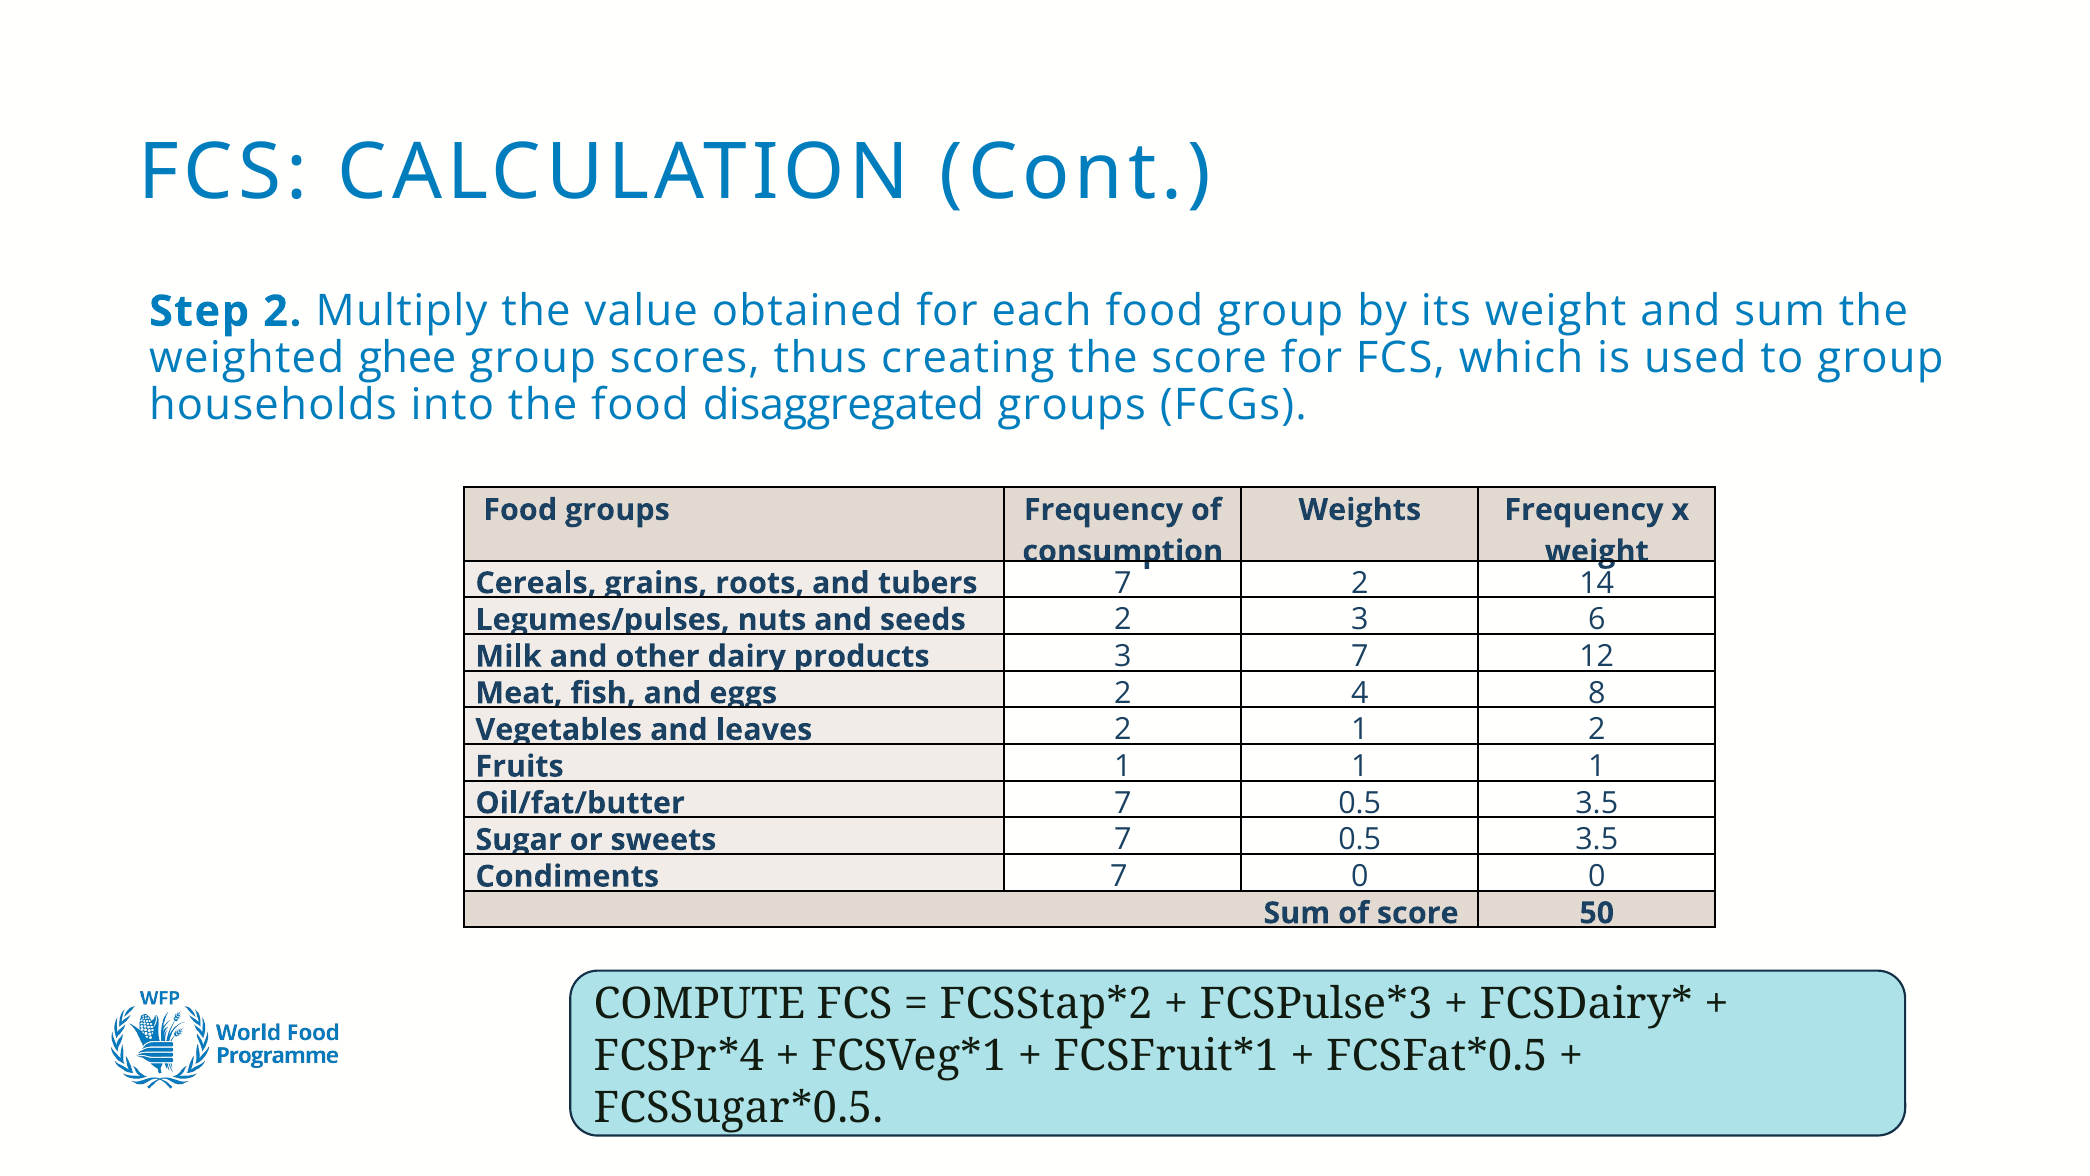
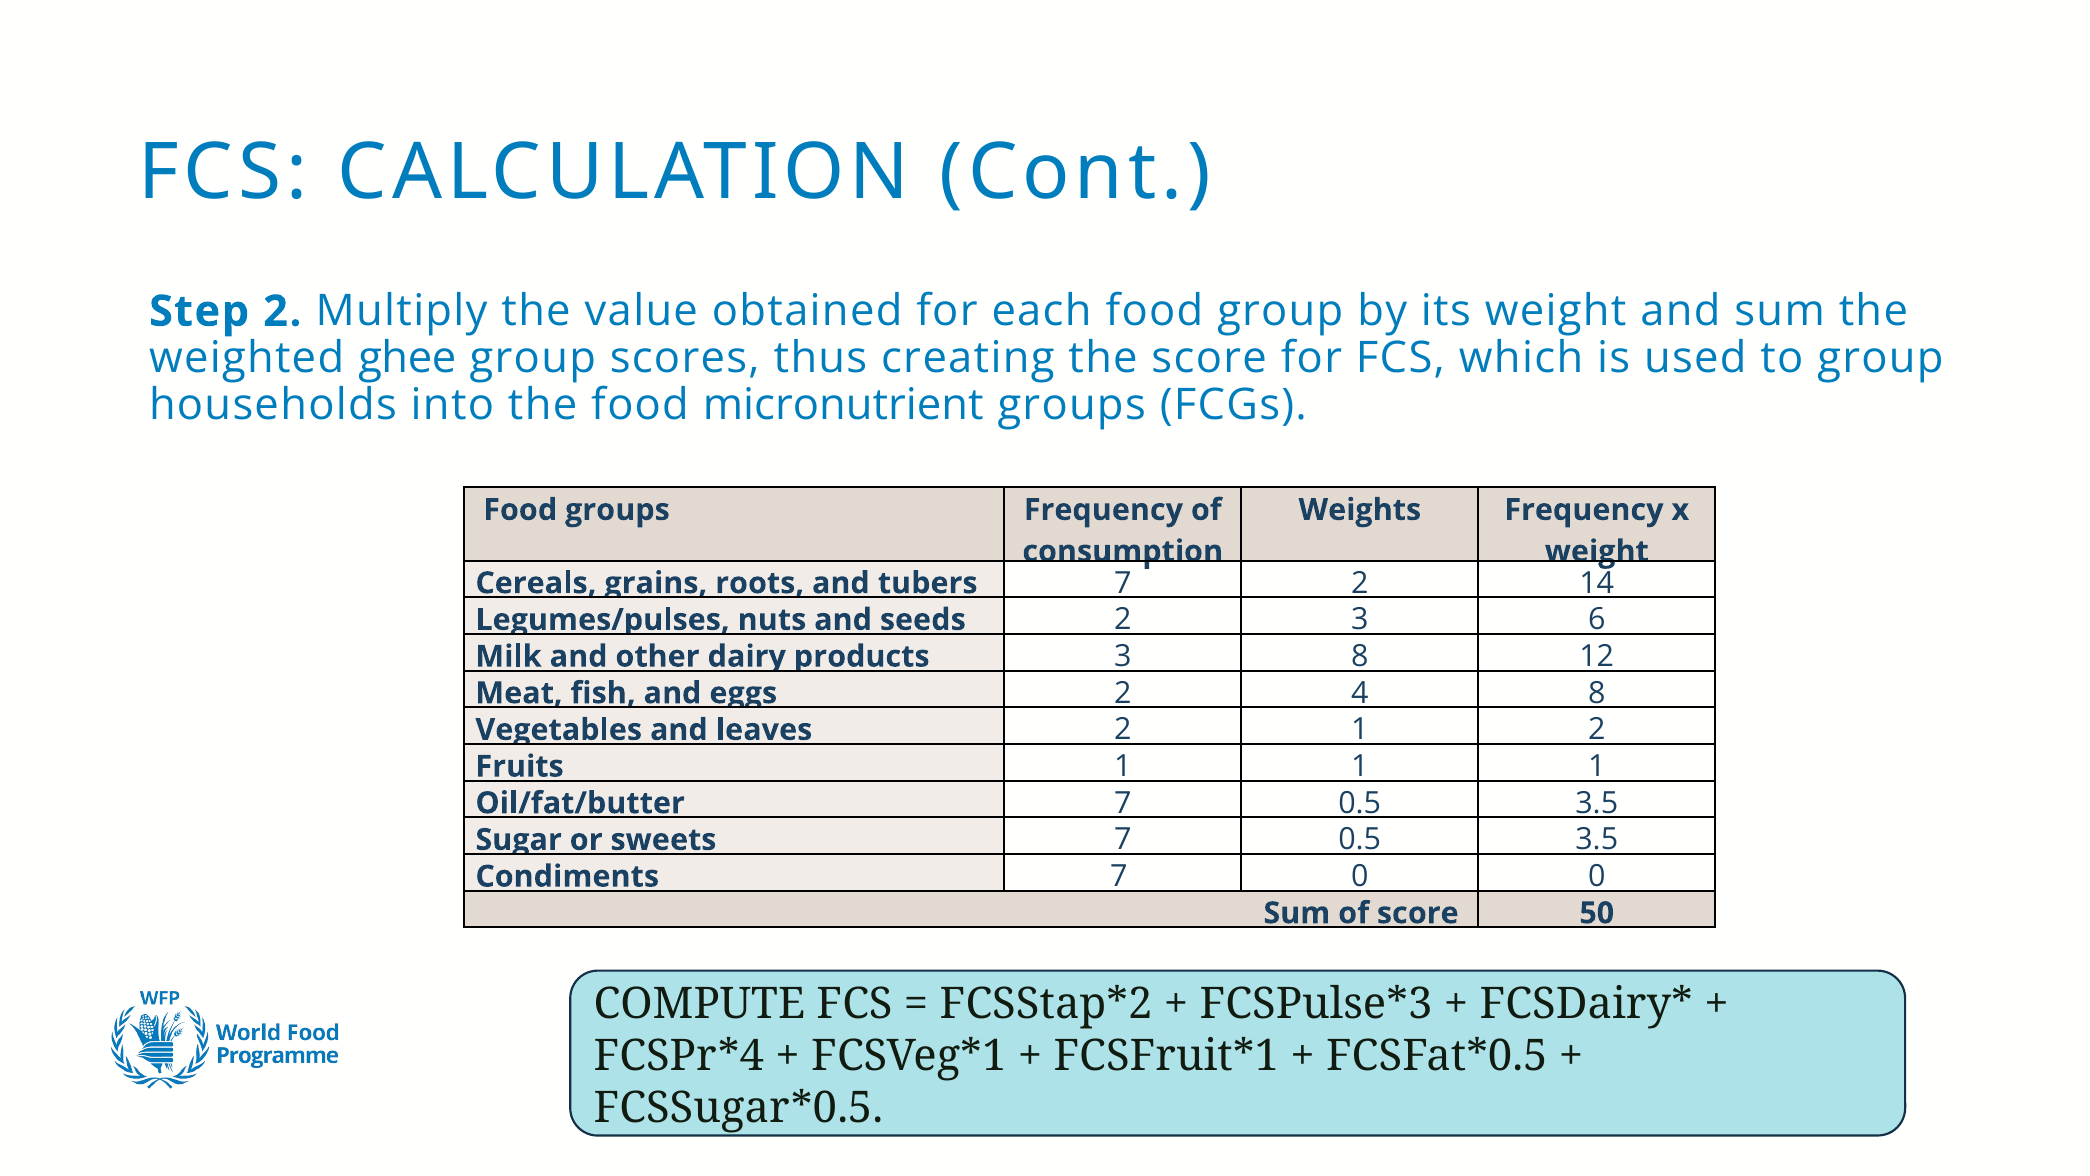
disaggregated: disaggregated -> micronutrient (843, 405)
3 7: 7 -> 8 (1360, 656)
